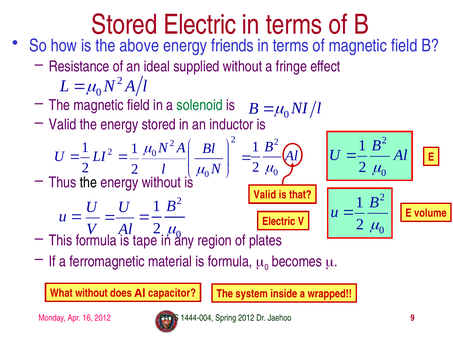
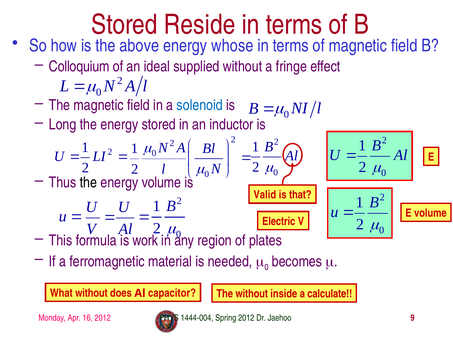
Stored Electric: Electric -> Reside (200, 25)
friends: friends -> whose (232, 46)
Resistance: Resistance -> Colloquium (79, 66)
solenoid colour: green -> blue (200, 105)
Valid: Valid -> Long (63, 124)
energy without: without -> volume (161, 182)
tape: tape -> work (145, 240)
is formula: formula -> needed (230, 261)
The system: system -> without (252, 294)
wrapped: wrapped -> calculate (330, 294)
